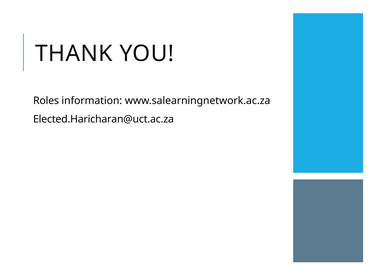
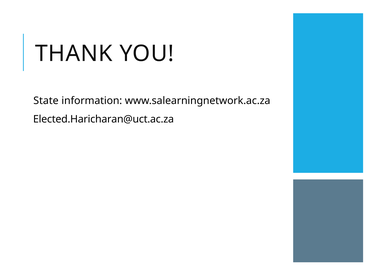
Roles: Roles -> State (46, 101)
